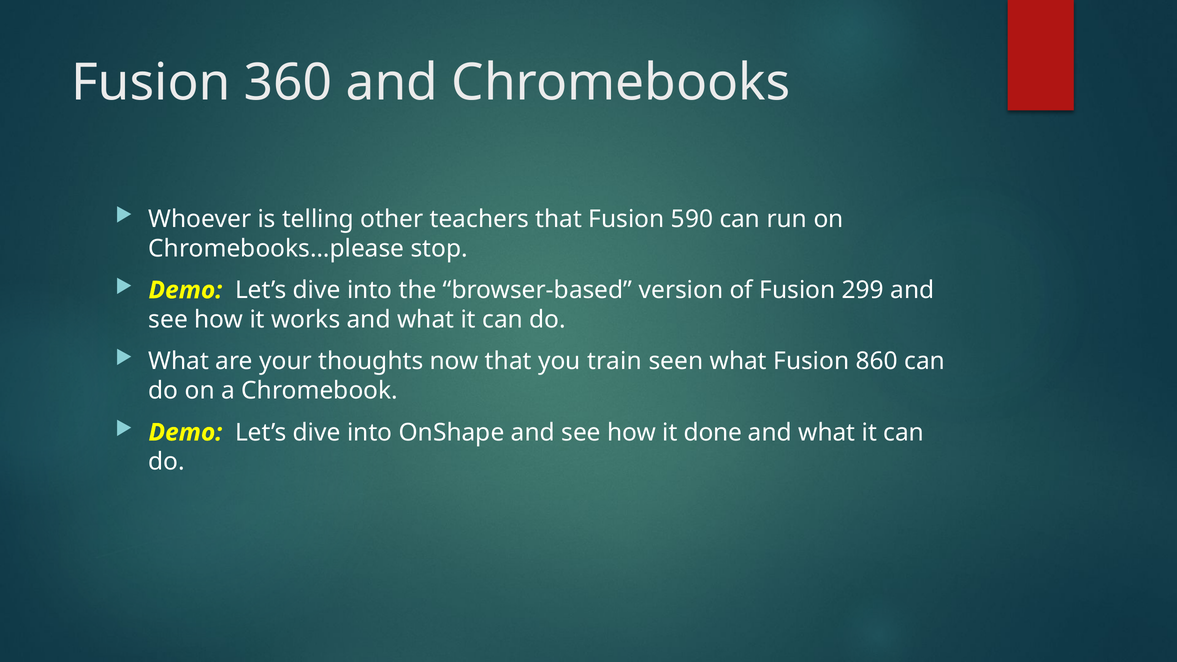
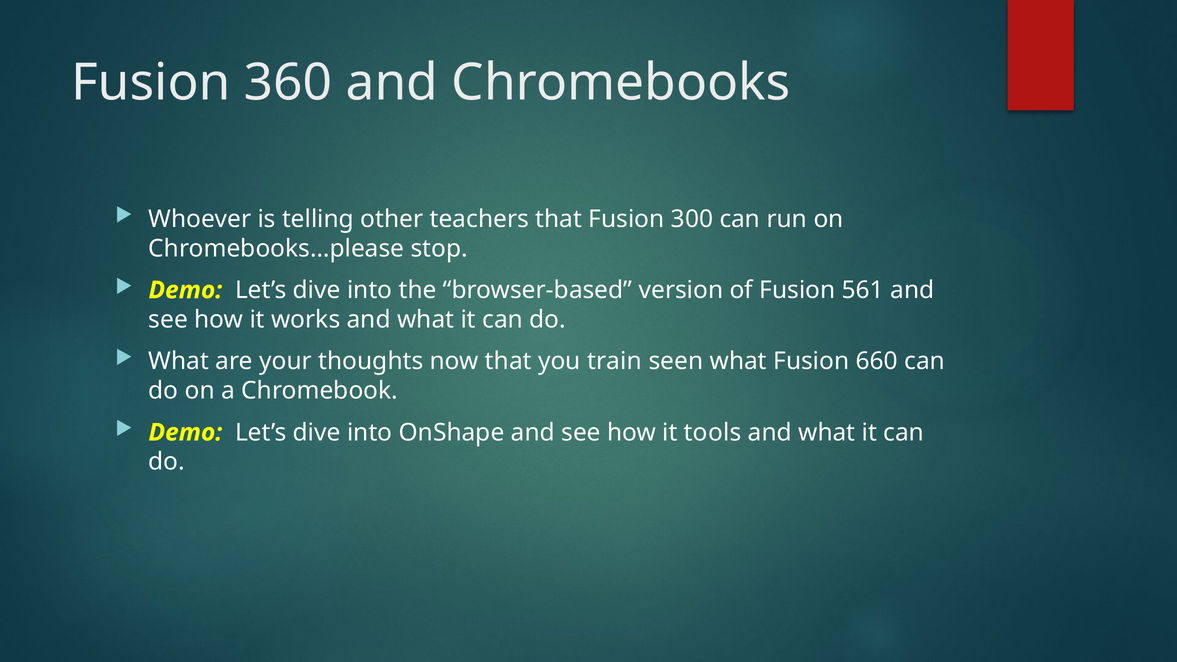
590: 590 -> 300 (692, 219)
299: 299 -> 561 (863, 290)
860: 860 -> 660 (877, 361)
done: done -> tools (713, 432)
